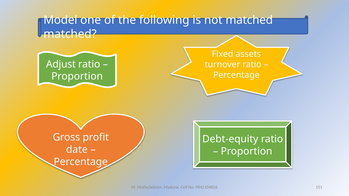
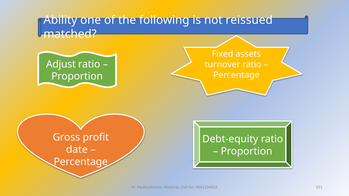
Model: Model -> Ability (60, 20)
not matched: matched -> reissued (249, 20)
